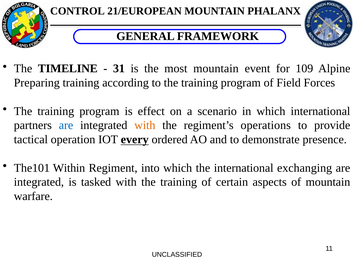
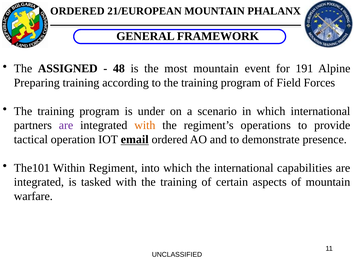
CONTROL: CONTROL -> ORDERED (77, 11)
TIMELINE: TIMELINE -> ASSIGNED (68, 68)
31: 31 -> 48 (119, 68)
109: 109 -> 191 (304, 68)
effect: effect -> under (151, 111)
are colour: blue -> purple (66, 125)
every: every -> email (135, 139)
exchanging: exchanging -> capabilities (305, 168)
